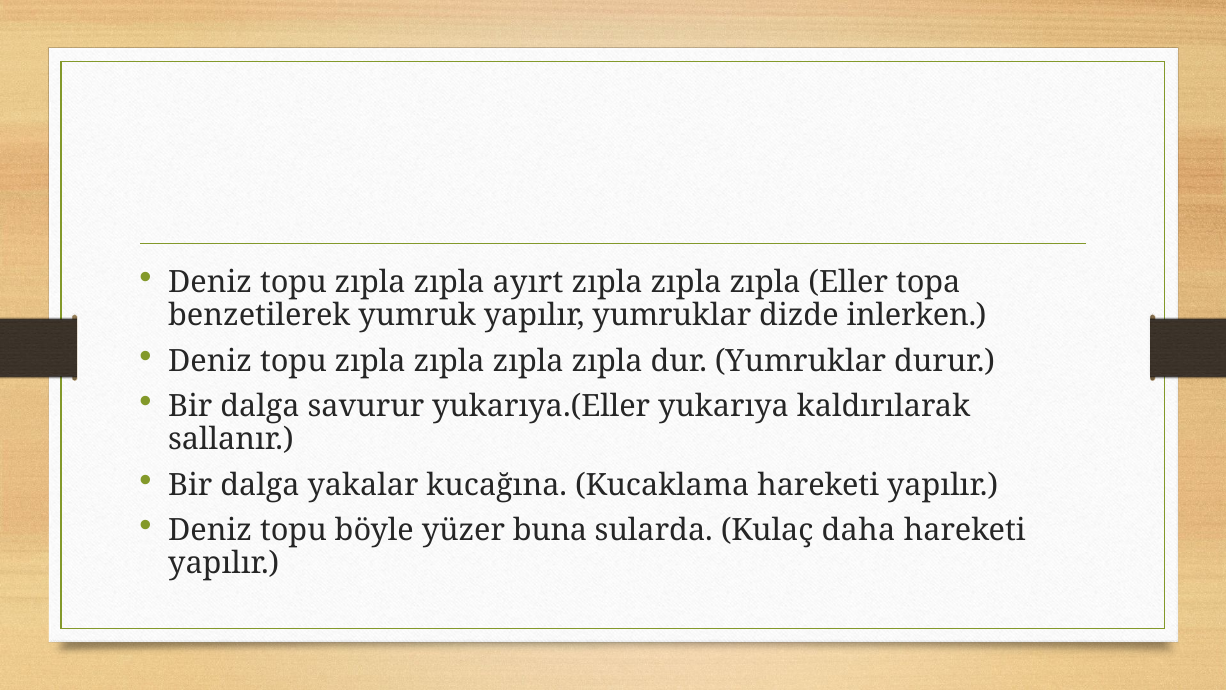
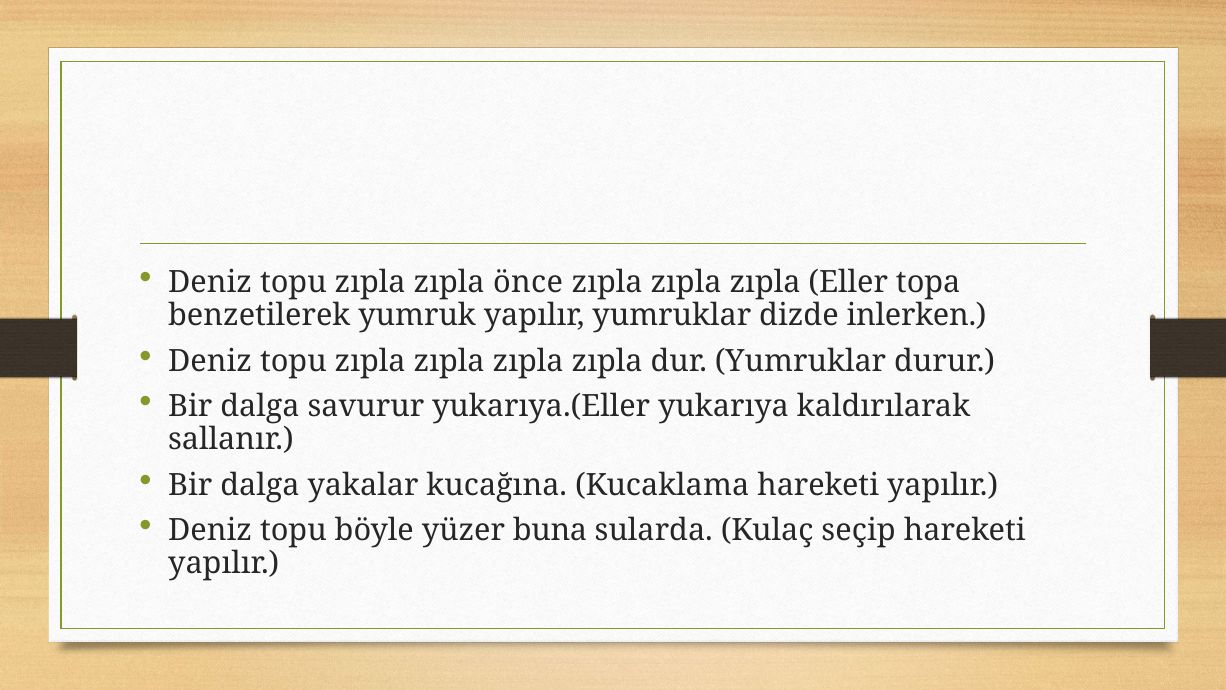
ayırt: ayırt -> önce (528, 282)
daha: daha -> seçip (859, 530)
